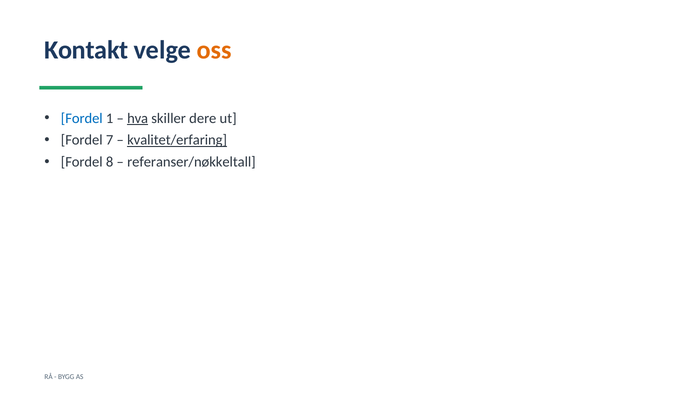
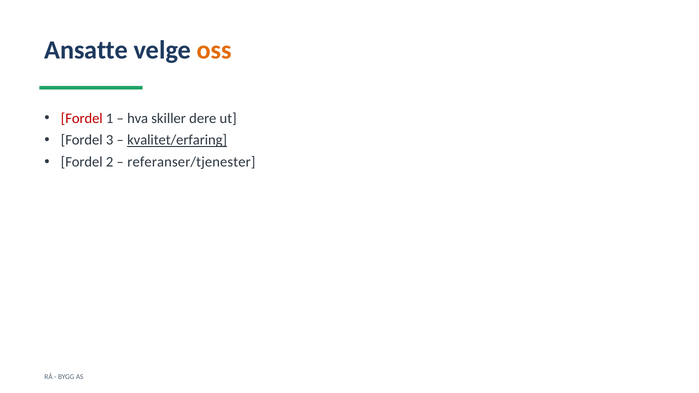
Kontakt: Kontakt -> Ansatte (86, 50)
Fordel colour: blue -> red (82, 118)
hva underline: present -> none (138, 118)
7: 7 -> 3 (110, 140)
8: 8 -> 2 (110, 162)
referanser/nøkkeltall: referanser/nøkkeltall -> referanser/tjenester (191, 162)
